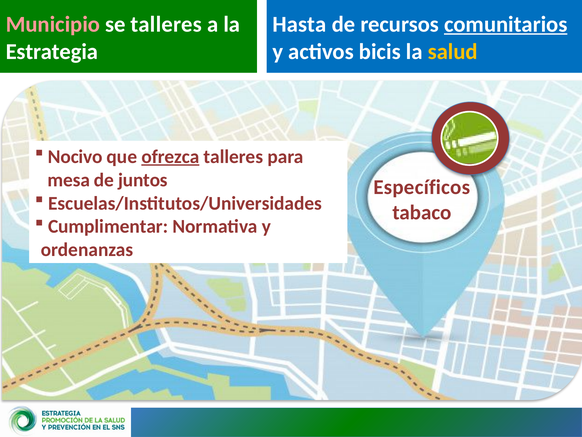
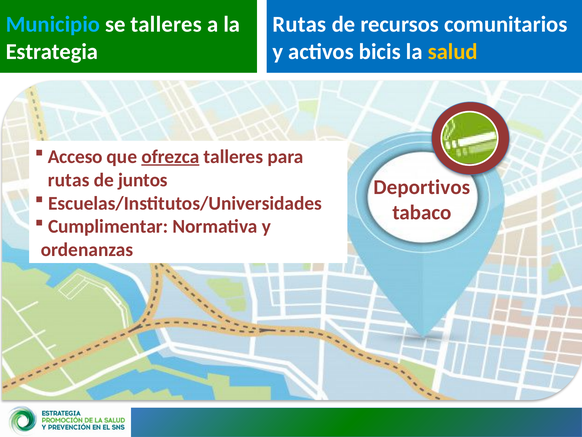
Municipio colour: pink -> light blue (53, 24)
Hasta: Hasta -> Rutas (299, 24)
comunitarios underline: present -> none (506, 24)
Nocivo: Nocivo -> Acceso (75, 156)
mesa: mesa -> rutas (69, 180)
Específicos: Específicos -> Deportivos (422, 187)
